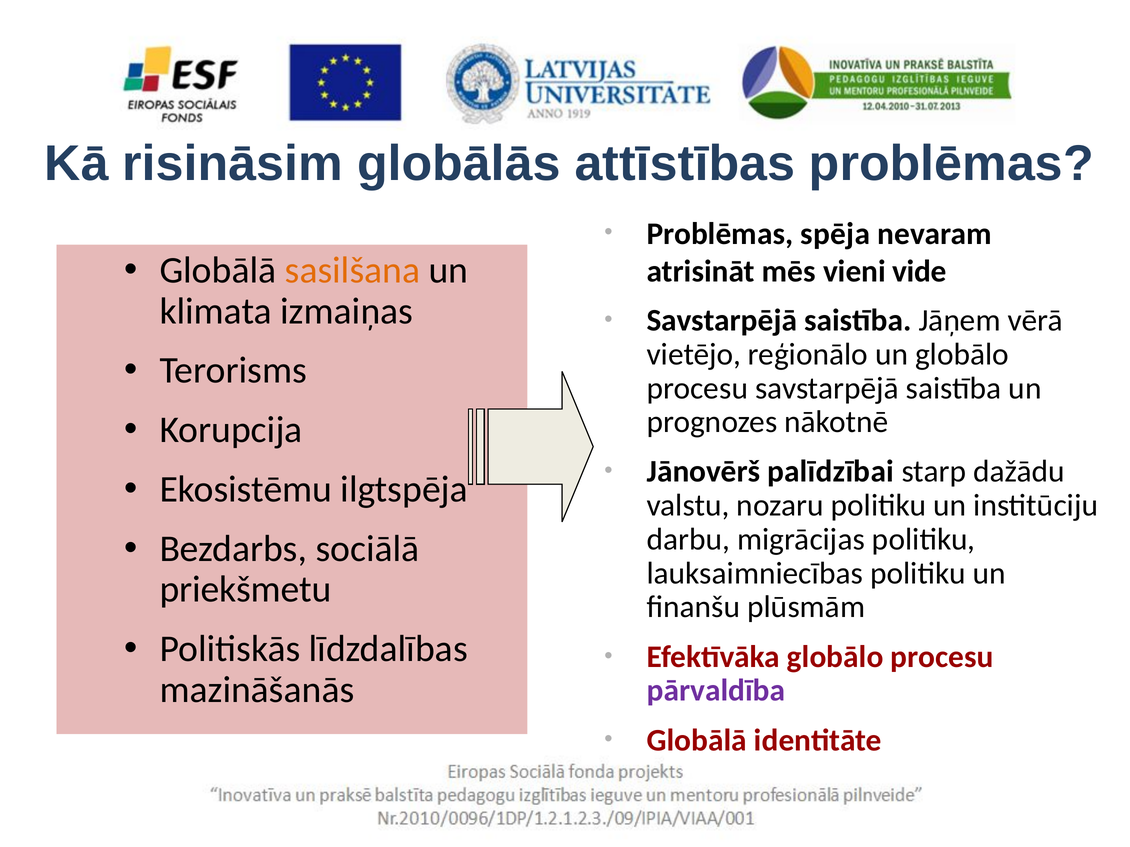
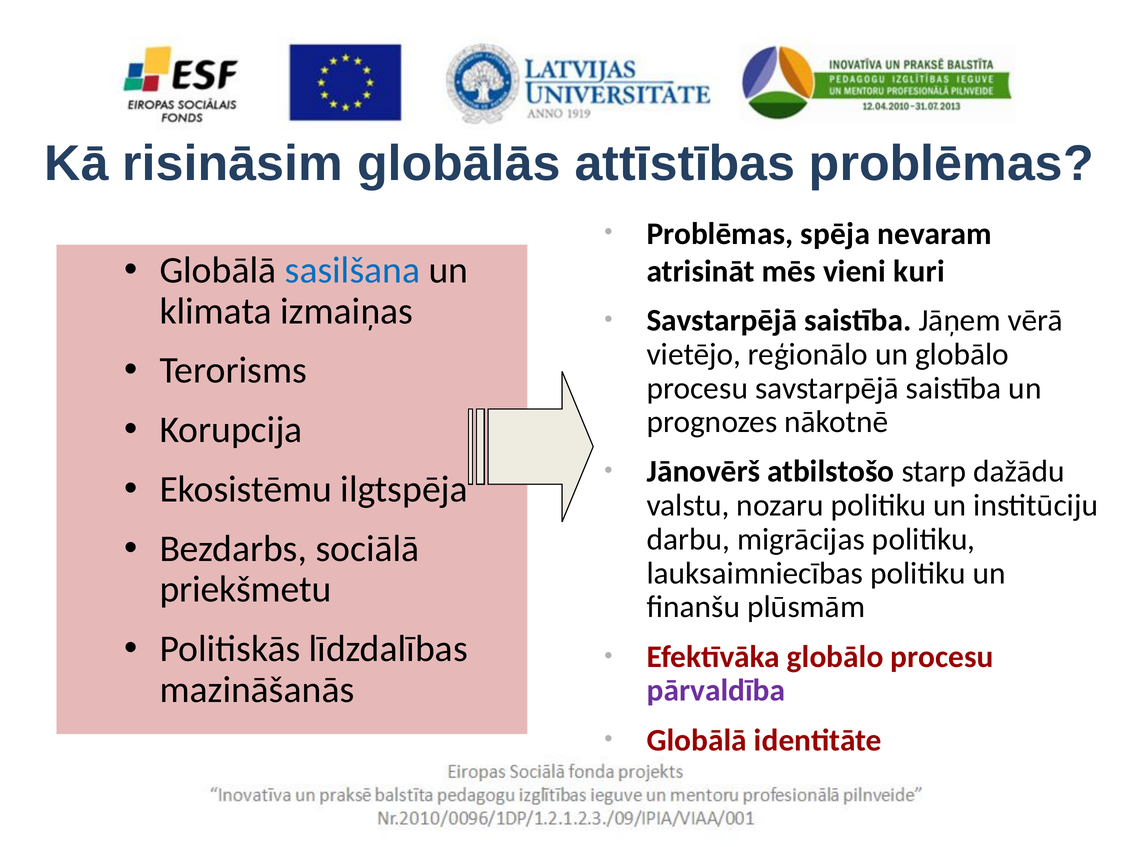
sasilšana colour: orange -> blue (352, 271)
vide: vide -> kuri (919, 271)
palīdzībai: palīdzībai -> atbilstošo (831, 472)
